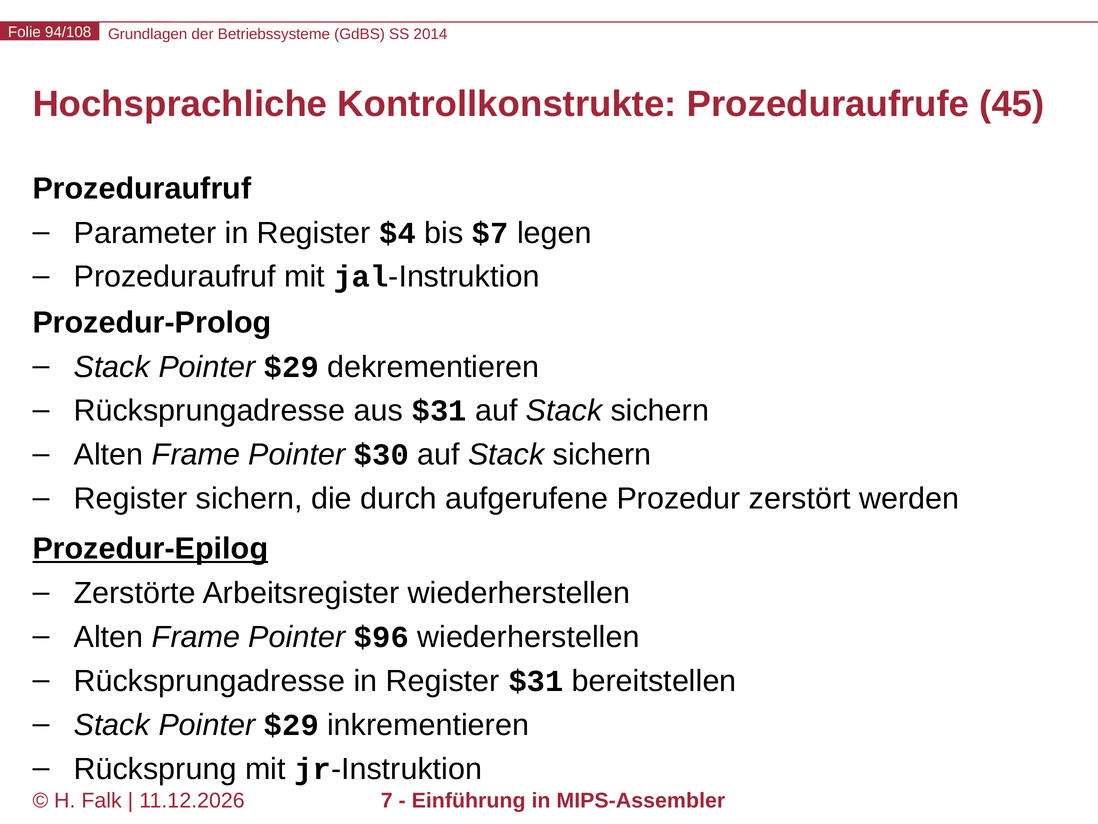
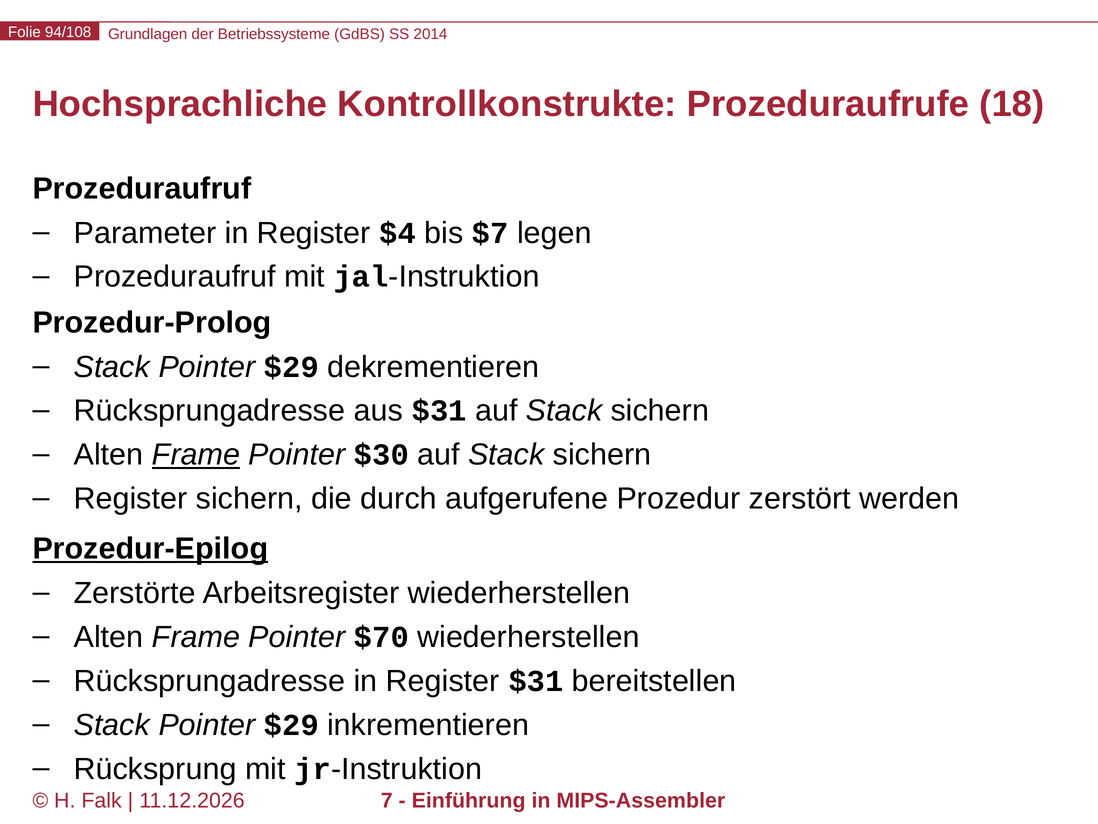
45: 45 -> 18 (1012, 104)
Frame underline: none -> present (196, 455)
$96: $96 -> $70 (381, 637)
